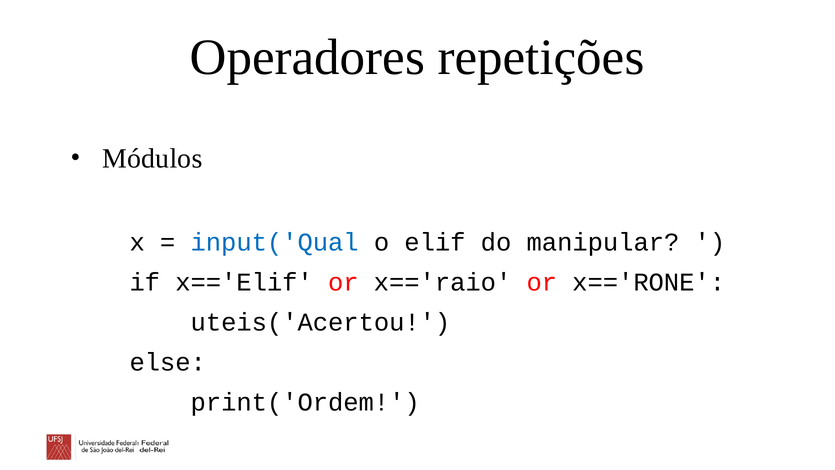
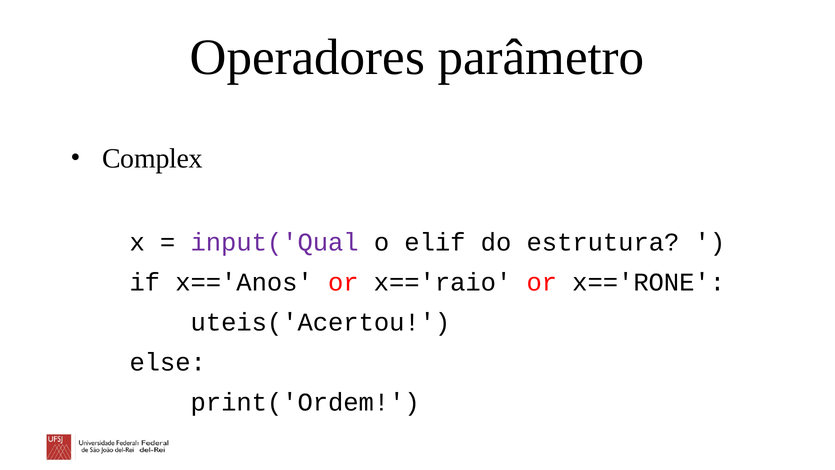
repetições: repetições -> parâmetro (541, 57)
Módulos: Módulos -> Complex (153, 159)
input('Qual colour: blue -> purple (275, 242)
manipular: manipular -> estrutura (603, 242)
x=='Elif: x=='Elif -> x=='Anos (244, 282)
